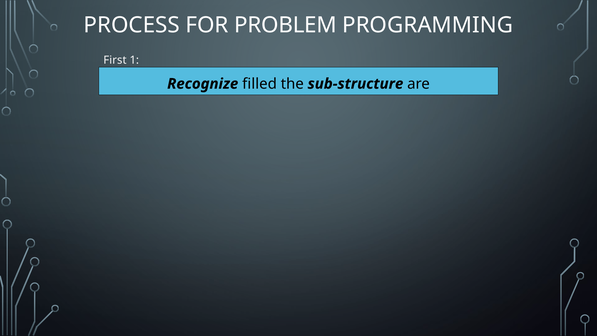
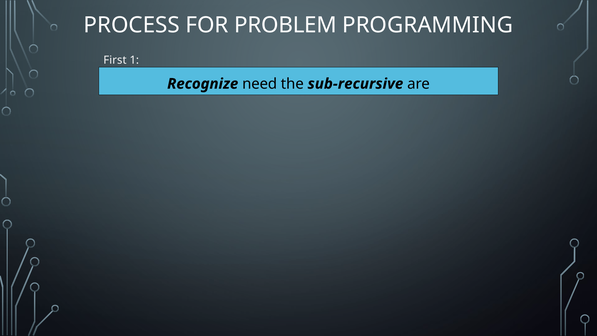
filled: filled -> need (260, 84)
sub-structure: sub-structure -> sub-recursive (355, 84)
